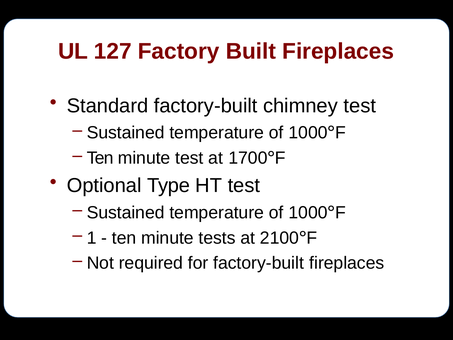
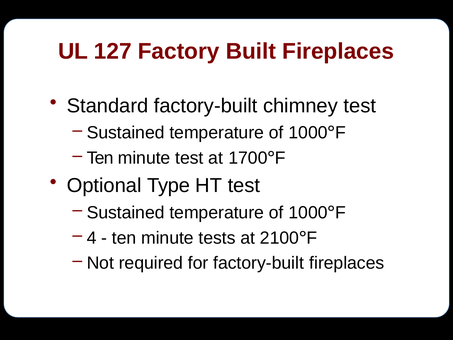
1: 1 -> 4 (92, 238)
